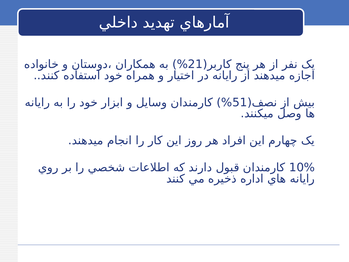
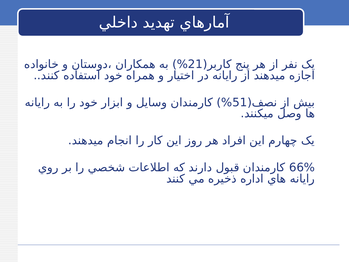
10%: 10% -> 66% (302, 167)
